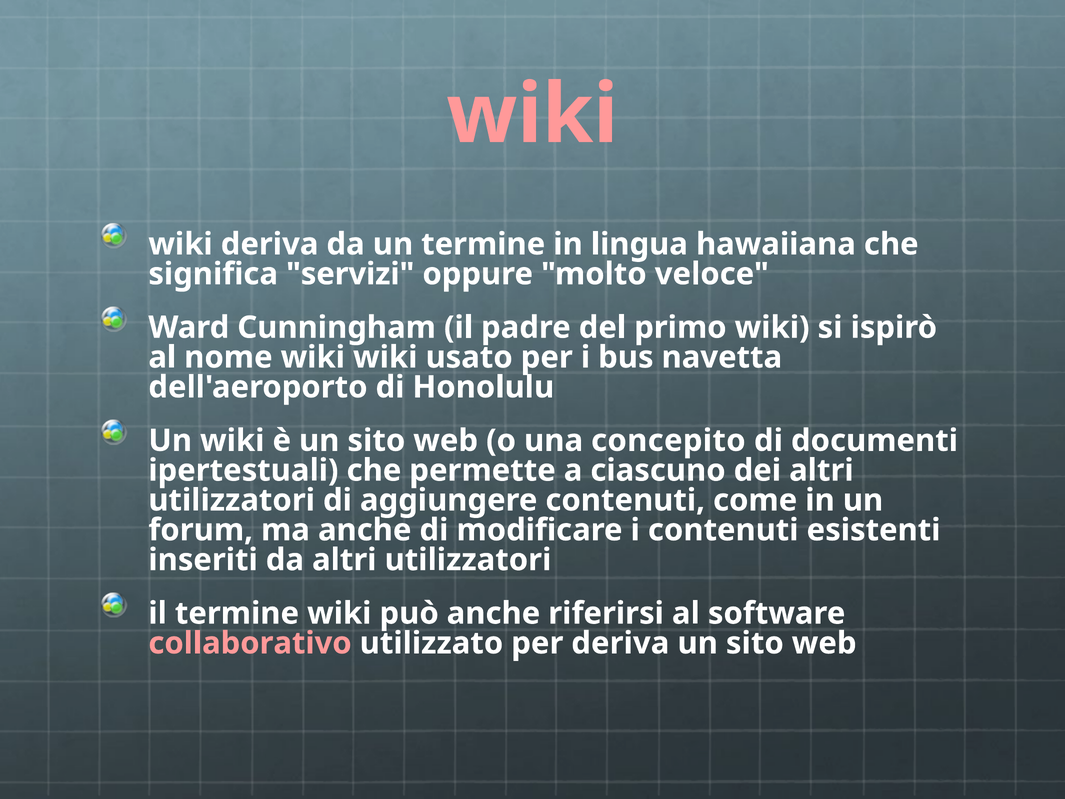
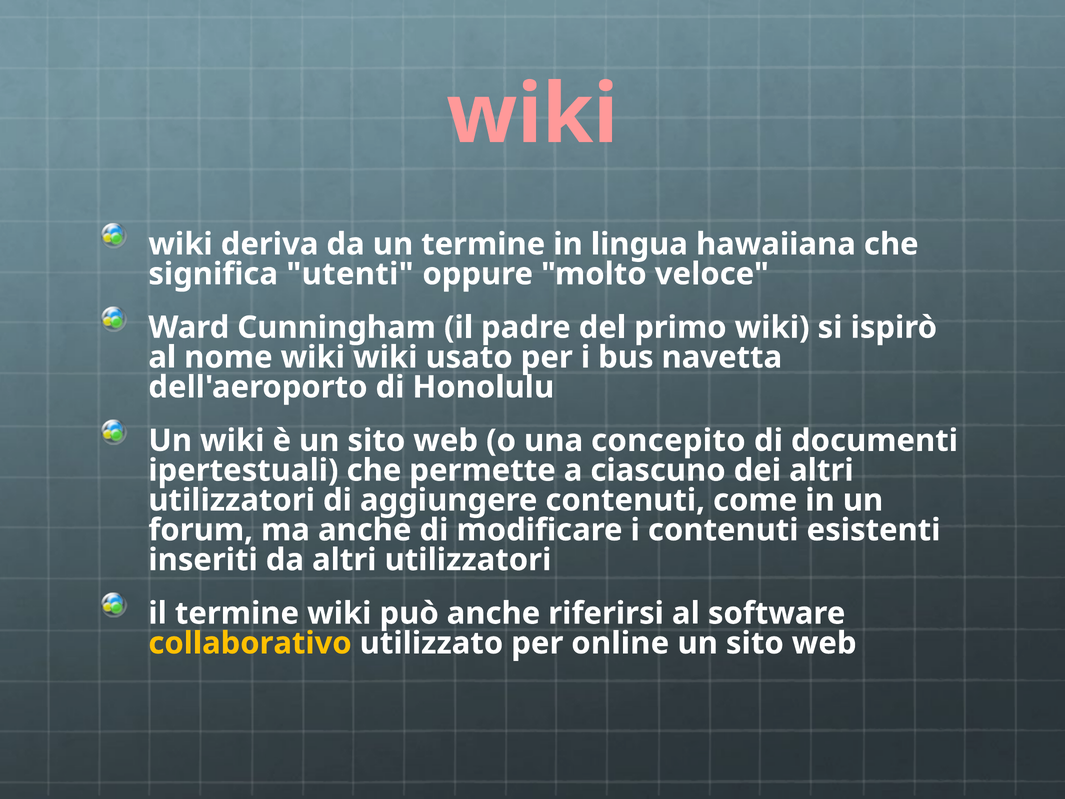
servizi: servizi -> utenti (350, 274)
collaborativo colour: pink -> yellow (250, 643)
per deriva: deriva -> online (620, 643)
